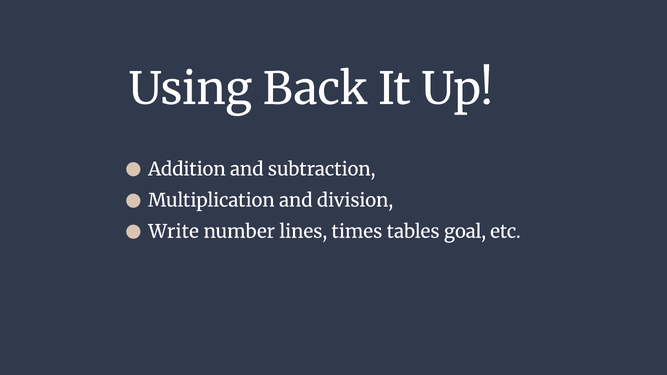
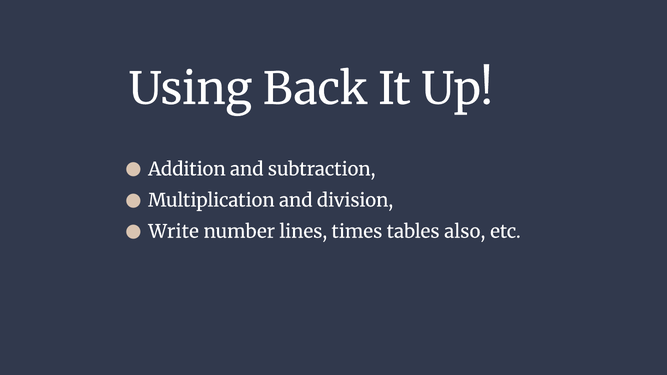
goal: goal -> also (465, 232)
